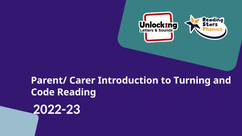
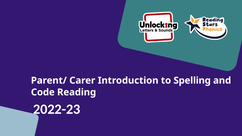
Turning: Turning -> Spelling (192, 81)
